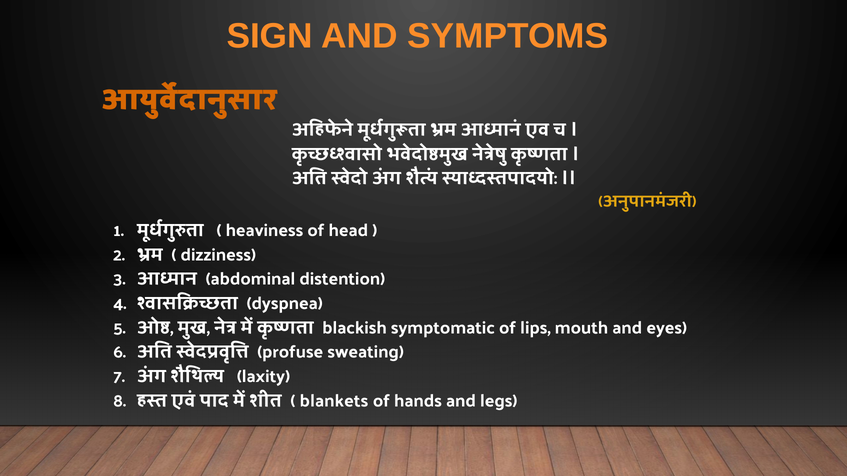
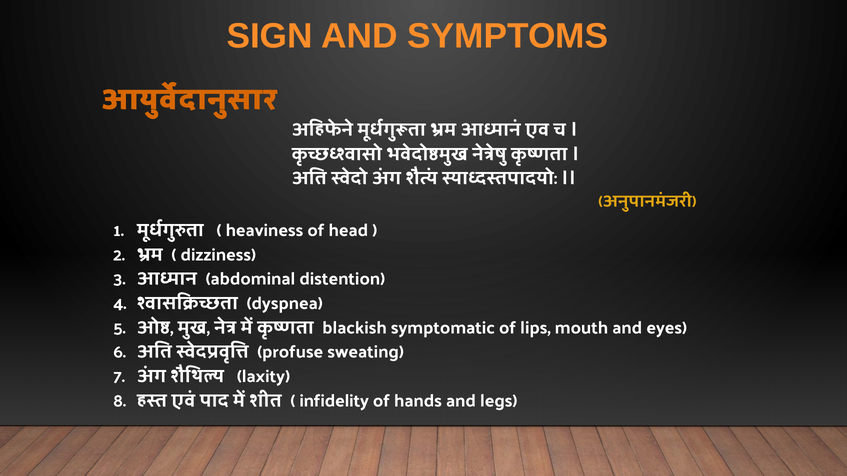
blankets: blankets -> infidelity (334, 401)
